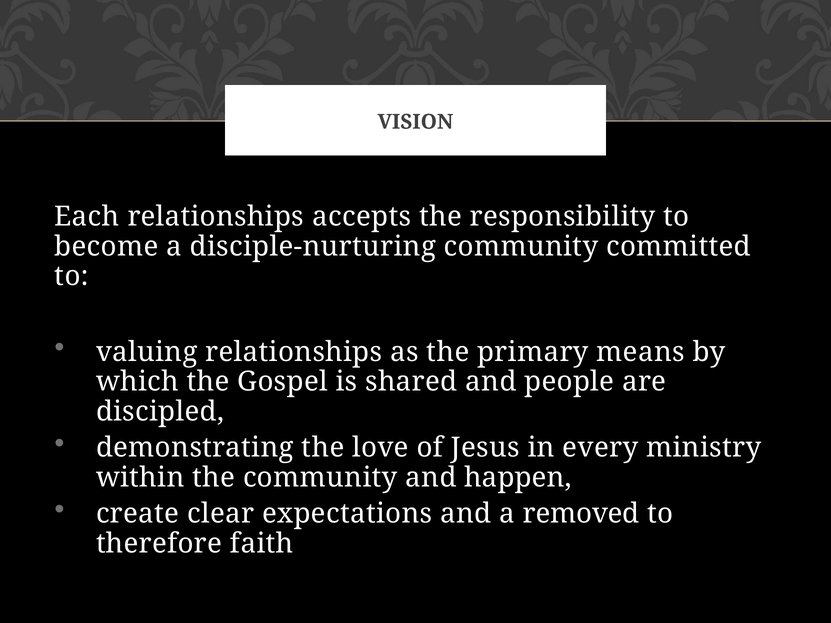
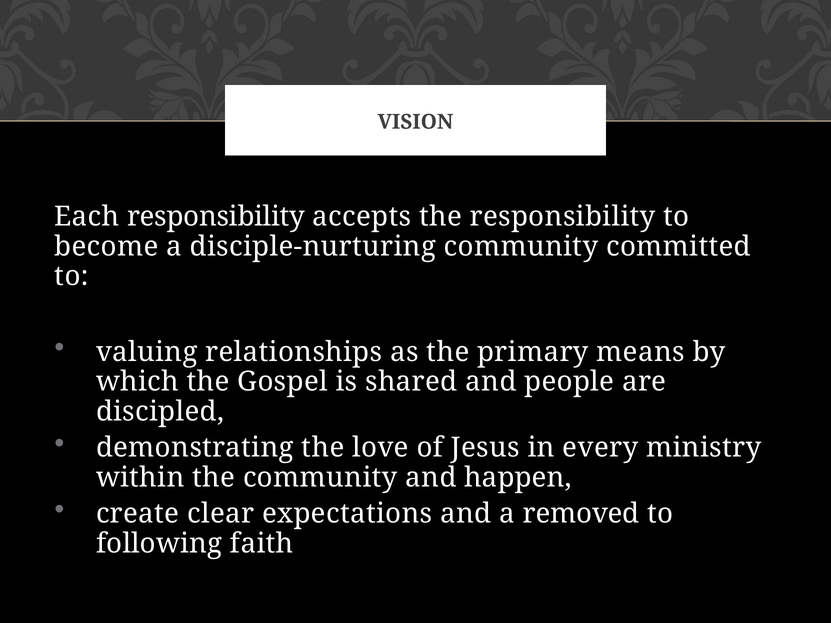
Each relationships: relationships -> responsibility (216, 217)
therefore: therefore -> following (159, 544)
